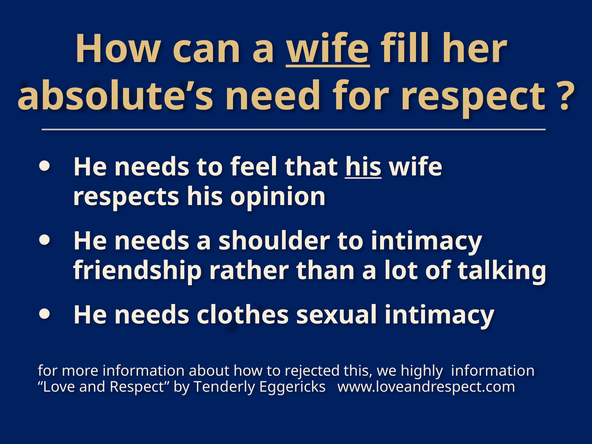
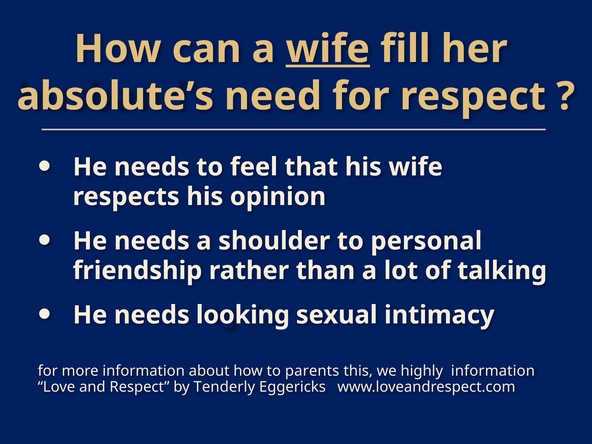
his underline: present -> none (363, 167)
to intimacy: intimacy -> personal (426, 241)
clothes: clothes -> looking (243, 315)
rejected: rejected -> parents (312, 371)
